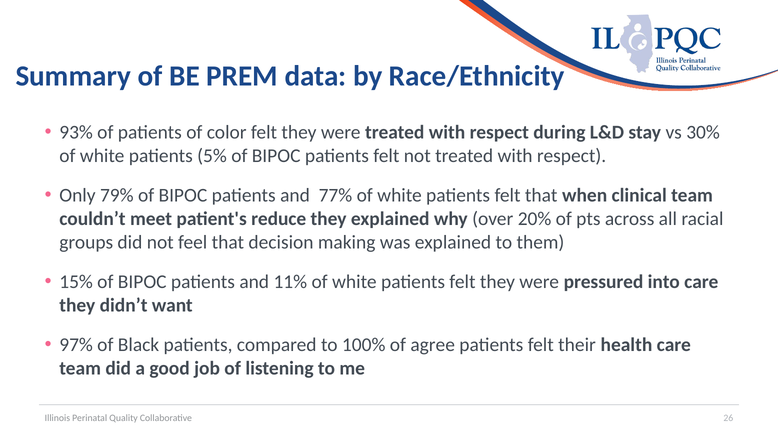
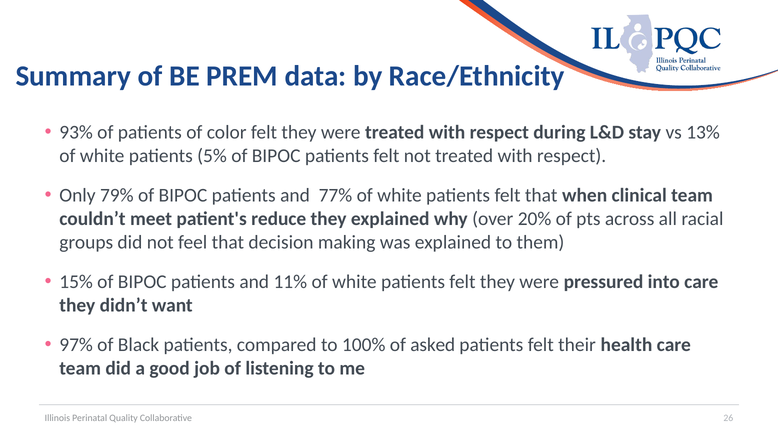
30%: 30% -> 13% (703, 132)
agree: agree -> asked (433, 344)
